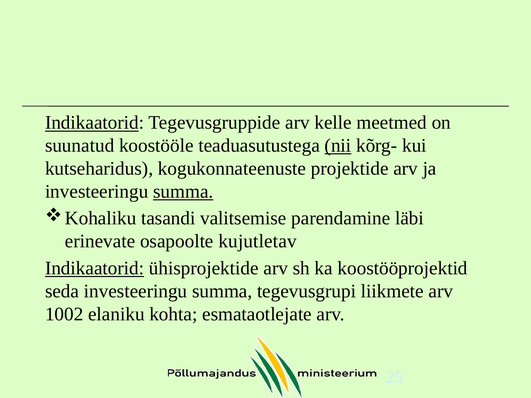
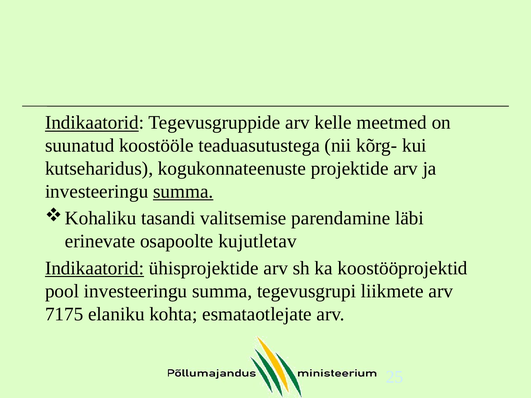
nii underline: present -> none (338, 146)
seda: seda -> pool (62, 291)
1002: 1002 -> 7175 (64, 314)
